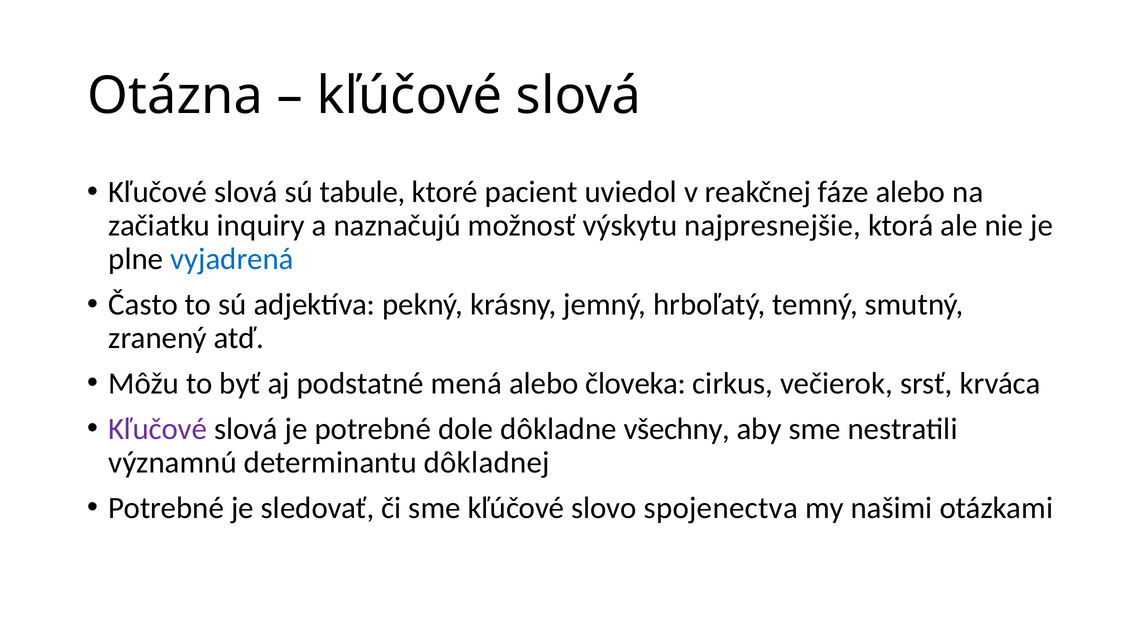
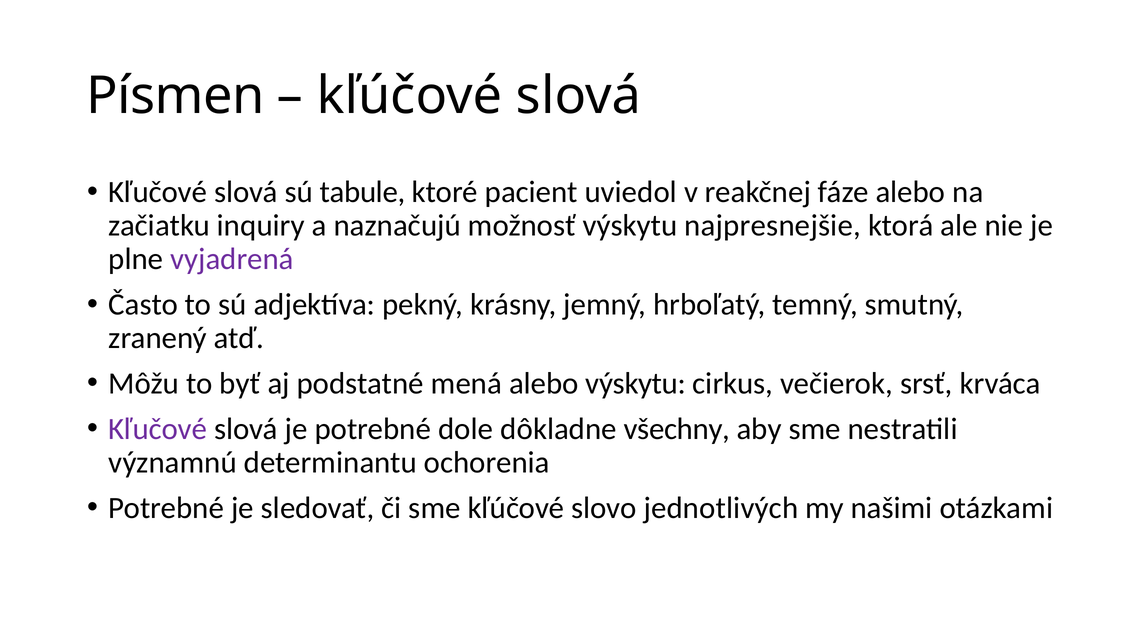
Otázna: Otázna -> Písmen (175, 96)
vyjadrená colour: blue -> purple (232, 259)
alebo človeka: človeka -> výskytu (636, 383)
dôkladnej: dôkladnej -> ochorenia (487, 462)
spojenectva: spojenectva -> jednotlivých (721, 507)
